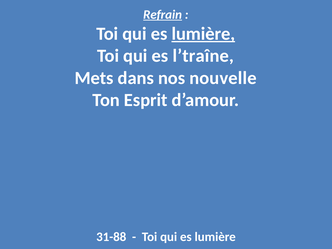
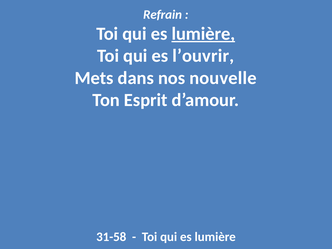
Refrain underline: present -> none (163, 15)
l’traîne: l’traîne -> l’ouvrir (203, 56)
31-88: 31-88 -> 31-58 (111, 237)
